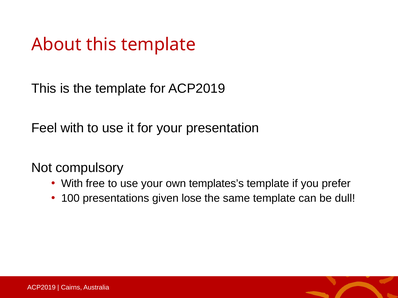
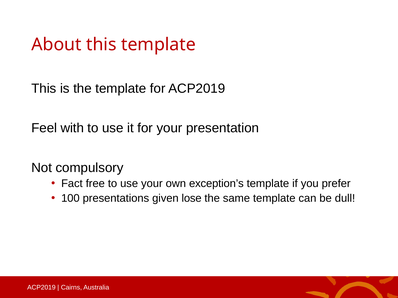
With: With -> Fact (72, 184)
templates’s: templates’s -> exception’s (216, 184)
